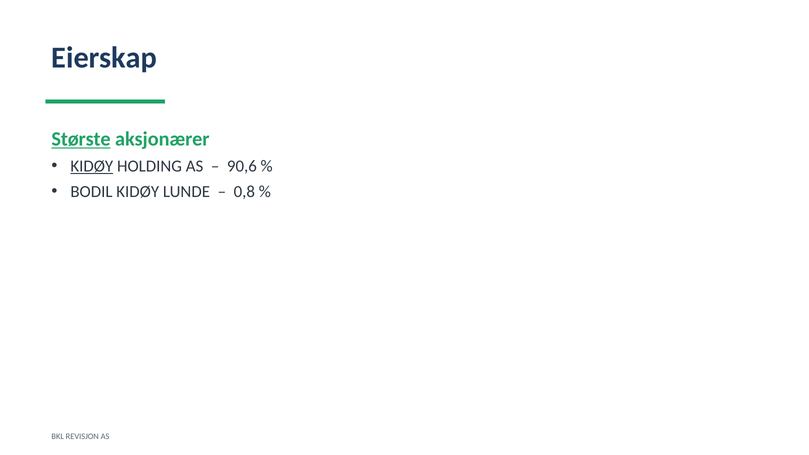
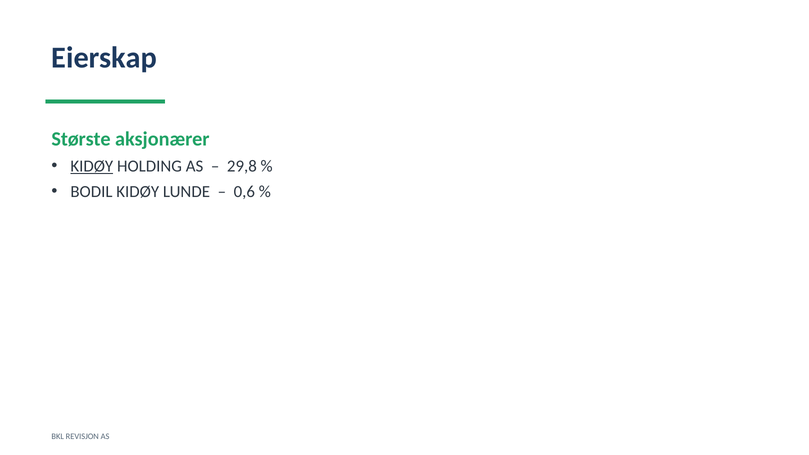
Største underline: present -> none (81, 139)
90,6: 90,6 -> 29,8 (242, 166)
0,8: 0,8 -> 0,6 (244, 192)
